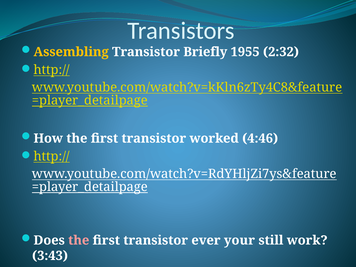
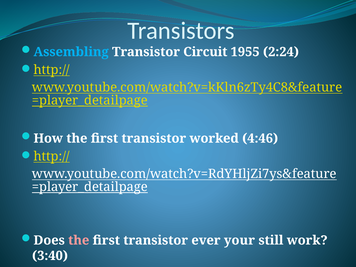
Assembling colour: yellow -> light blue (71, 52)
Briefly: Briefly -> Circuit (205, 52)
2:32: 2:32 -> 2:24 (281, 52)
3:43: 3:43 -> 3:40 (50, 256)
